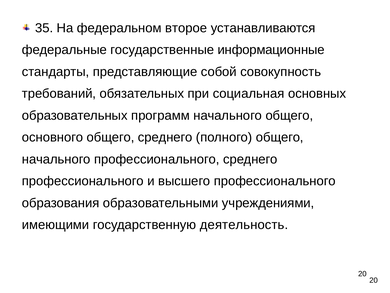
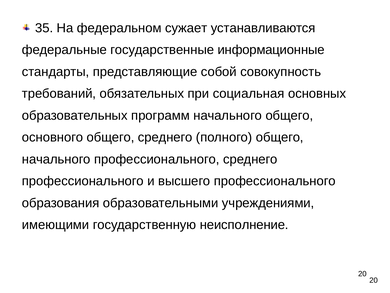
второе: второе -> сужает (186, 28)
деятельность: деятельность -> неисполнение (244, 225)
